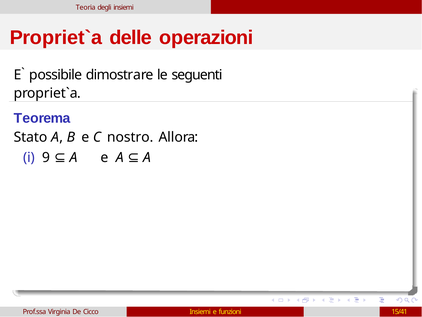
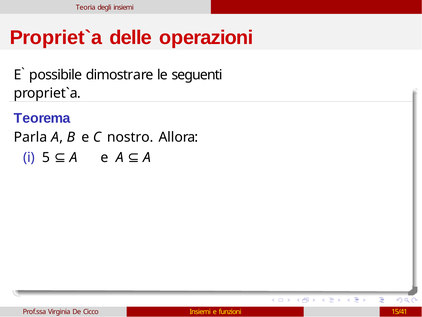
Stato: Stato -> Parla (30, 137)
9: 9 -> 5 (46, 157)
